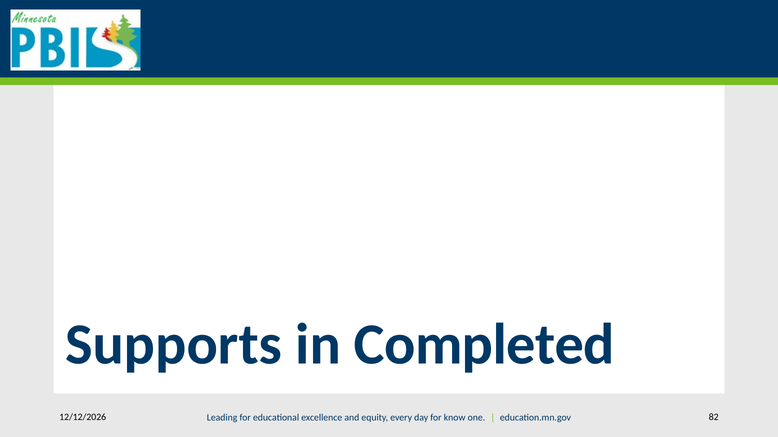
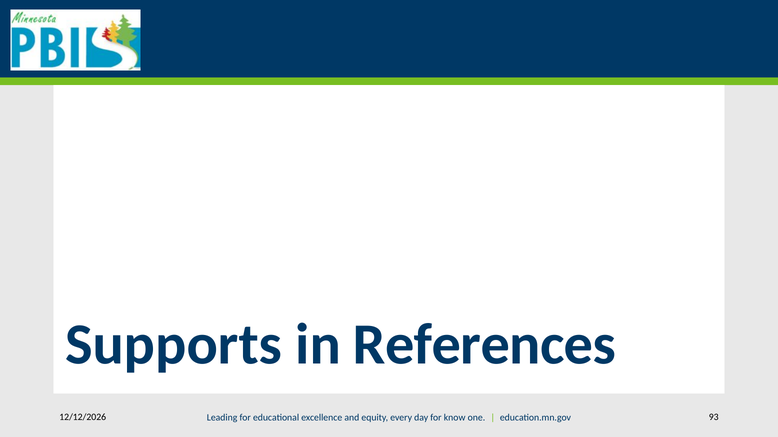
Completed: Completed -> References (484, 345)
82: 82 -> 93 (714, 418)
